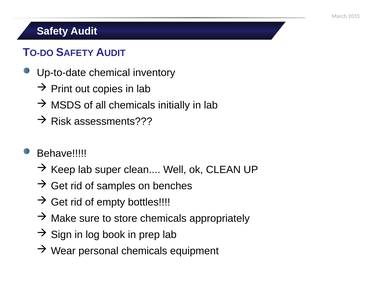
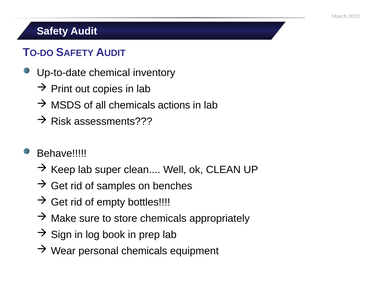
initially: initially -> actions (174, 105)
